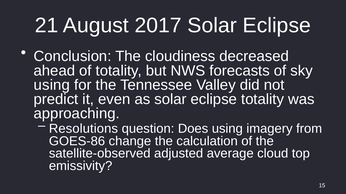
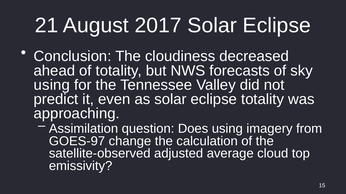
Resolutions: Resolutions -> Assimilation (83, 129)
GOES-86: GOES-86 -> GOES-97 (77, 141)
